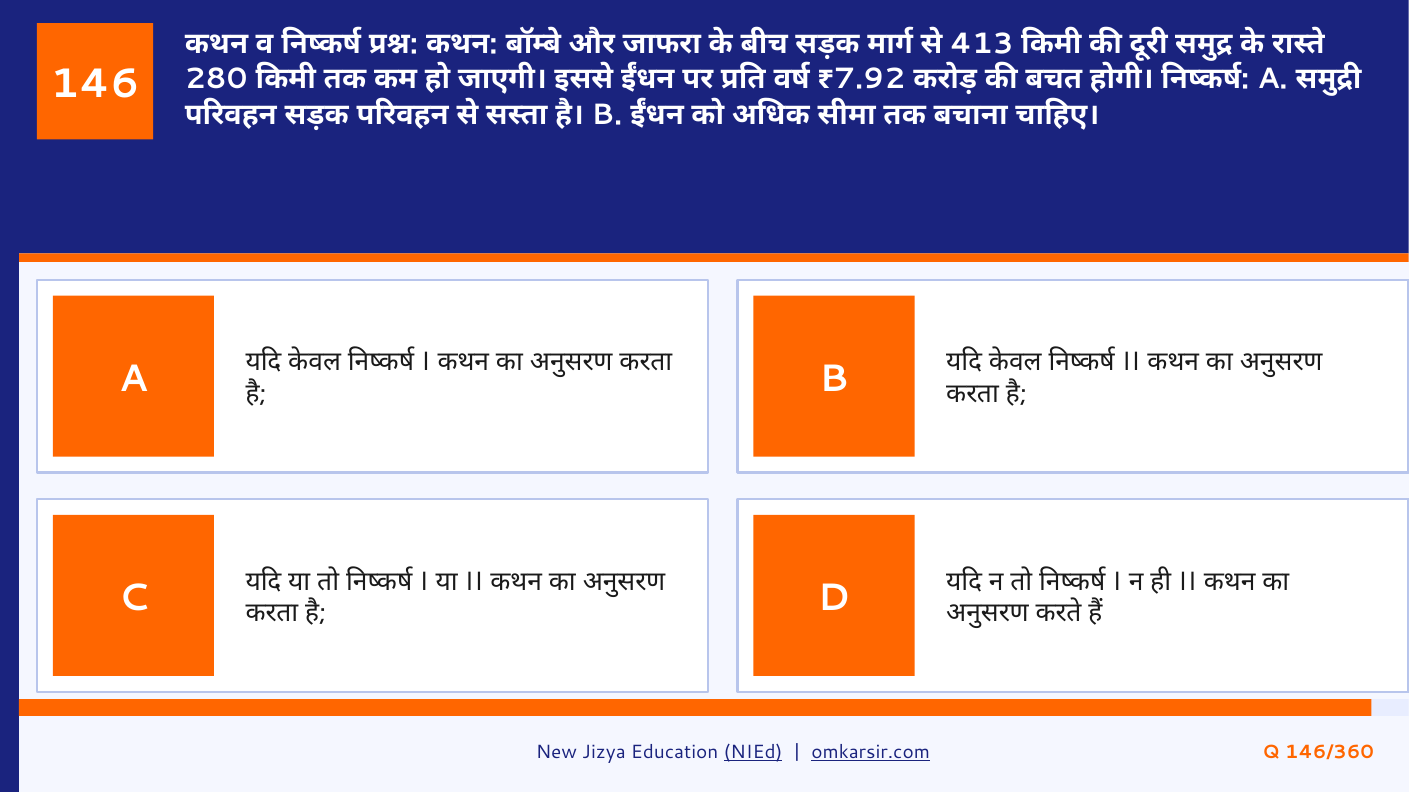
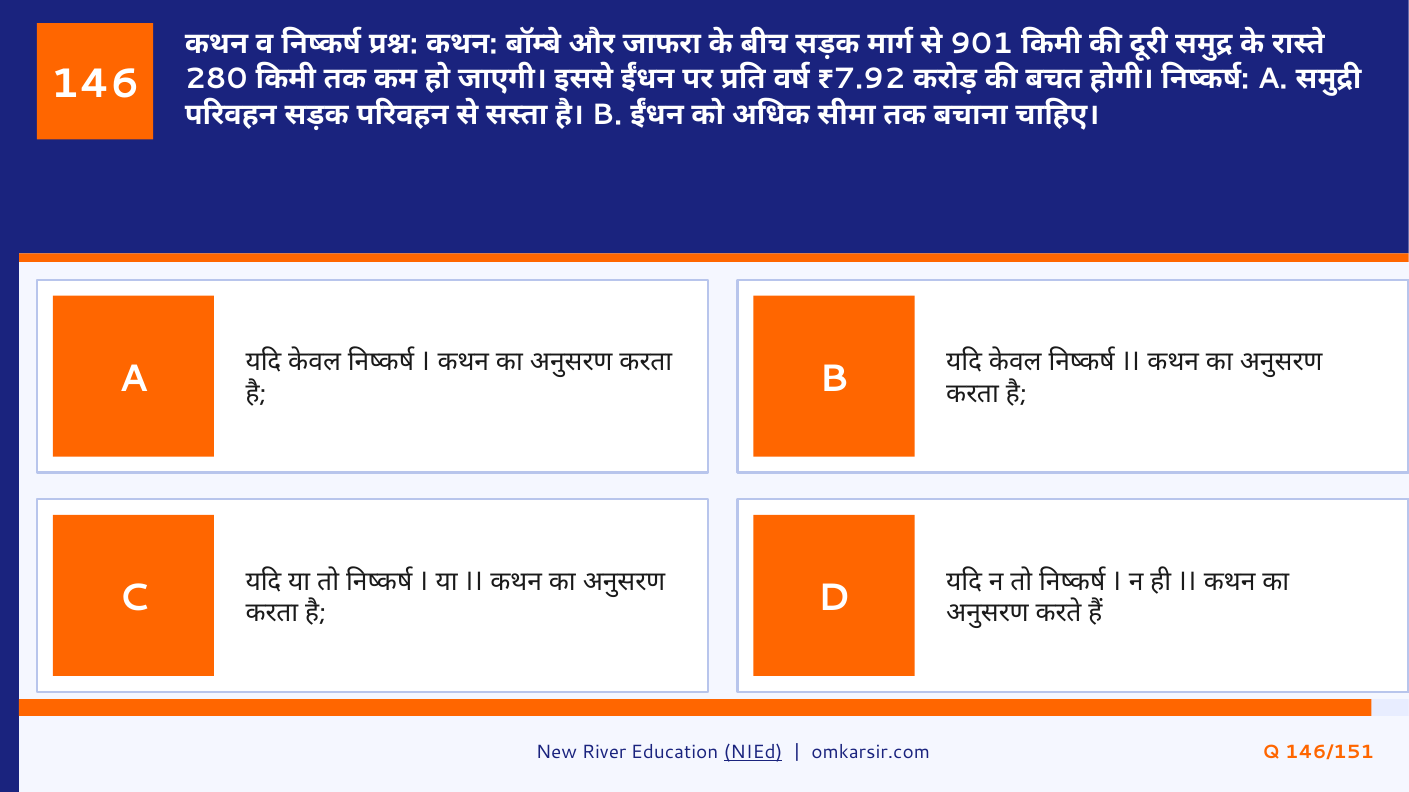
413: 413 -> 901 (982, 44)
Jizya: Jizya -> River (604, 753)
omkarsir.com underline: present -> none (871, 753)
146/360: 146/360 -> 146/151 (1330, 753)
